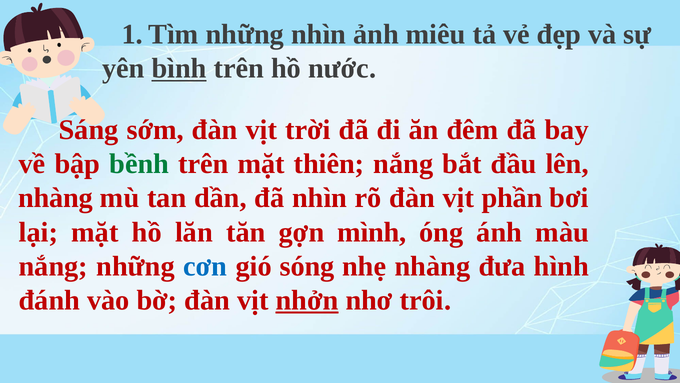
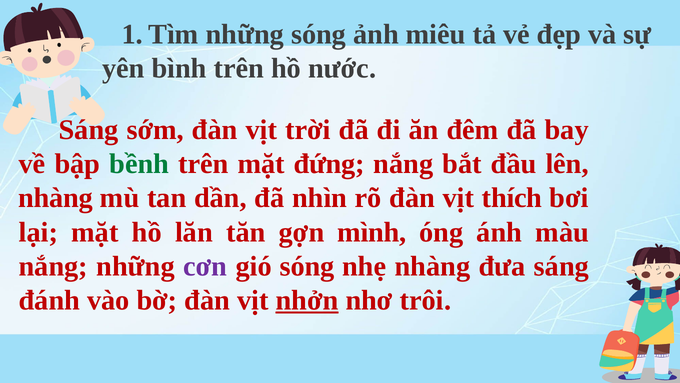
những nhìn: nhìn -> sóng (319, 34)
bình underline: present -> none (179, 68)
thiên: thiên -> đứng (329, 164)
phần: phần -> thích (512, 198)
cơn colour: blue -> purple (205, 266)
đưa hình: hình -> sáng (561, 266)
